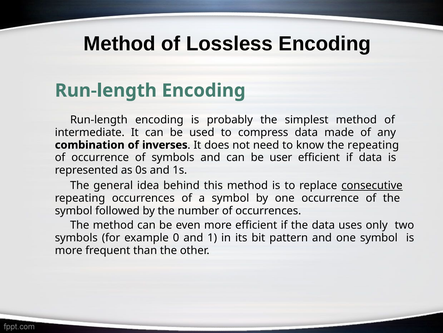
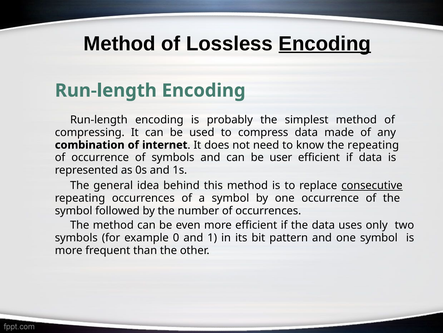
Encoding underline: none -> present (325, 44)
intermediate: intermediate -> compressing (90, 132)
inverses: inverses -> internet (165, 145)
